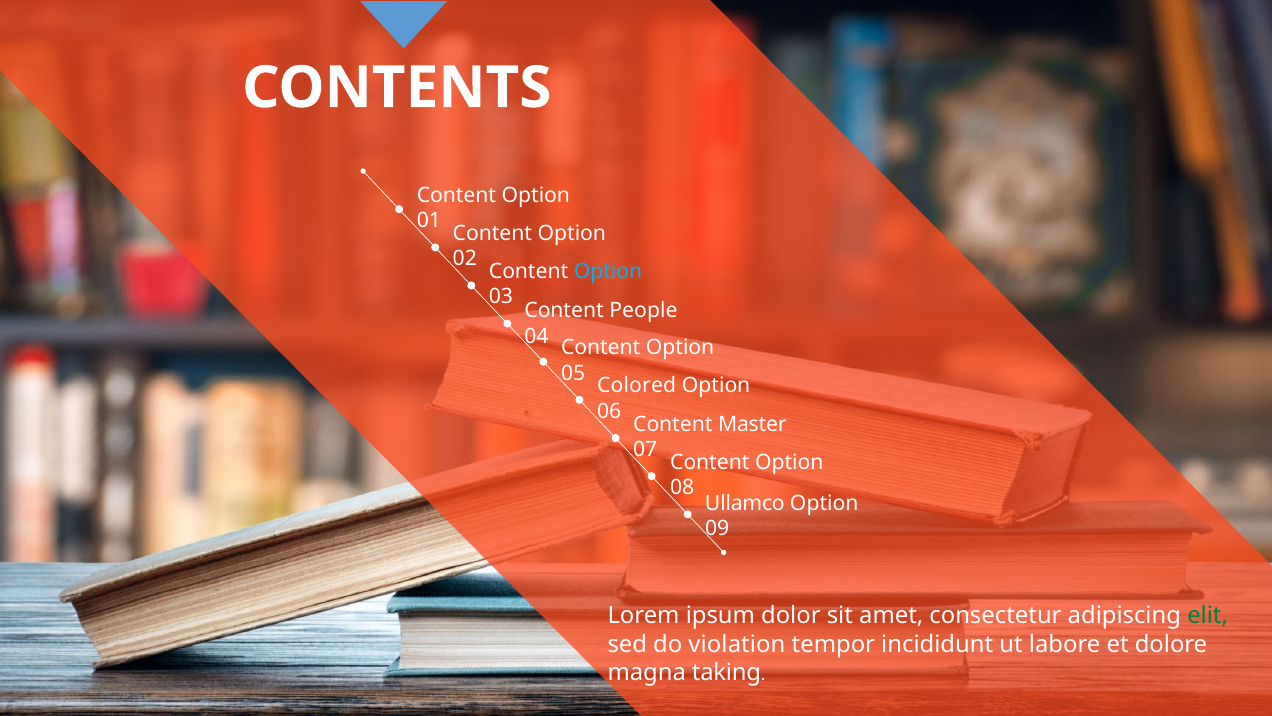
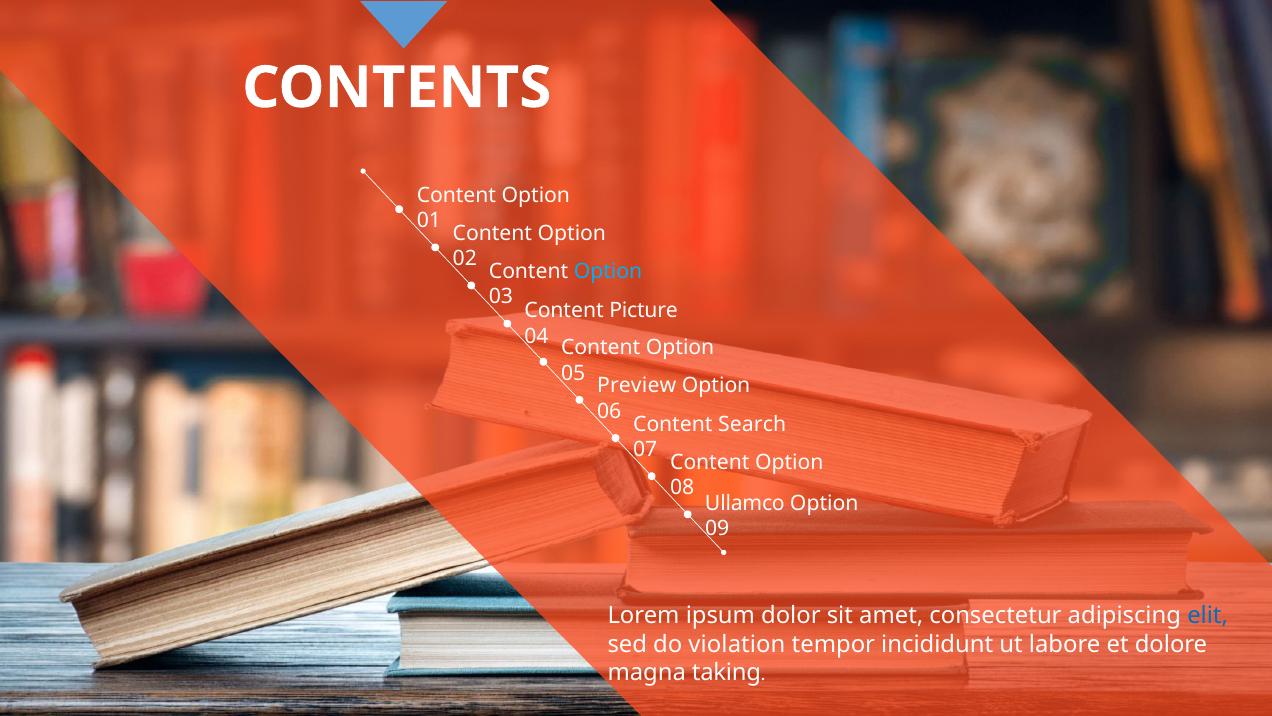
People: People -> Picture (644, 310)
Colored: Colored -> Preview (637, 385)
Master: Master -> Search (752, 424)
elit colour: green -> blue (1208, 615)
